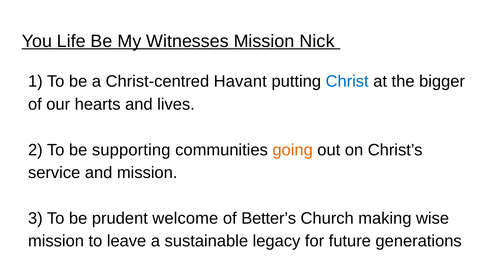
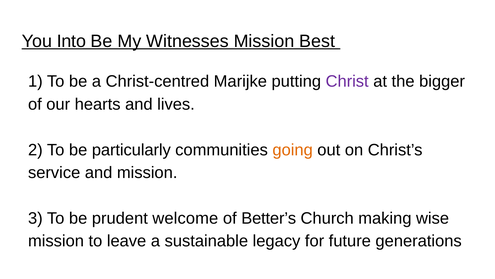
Life: Life -> Into (71, 41)
Nick: Nick -> Best (317, 41)
Havant: Havant -> Marijke (240, 81)
Christ colour: blue -> purple (347, 81)
supporting: supporting -> particularly (131, 150)
